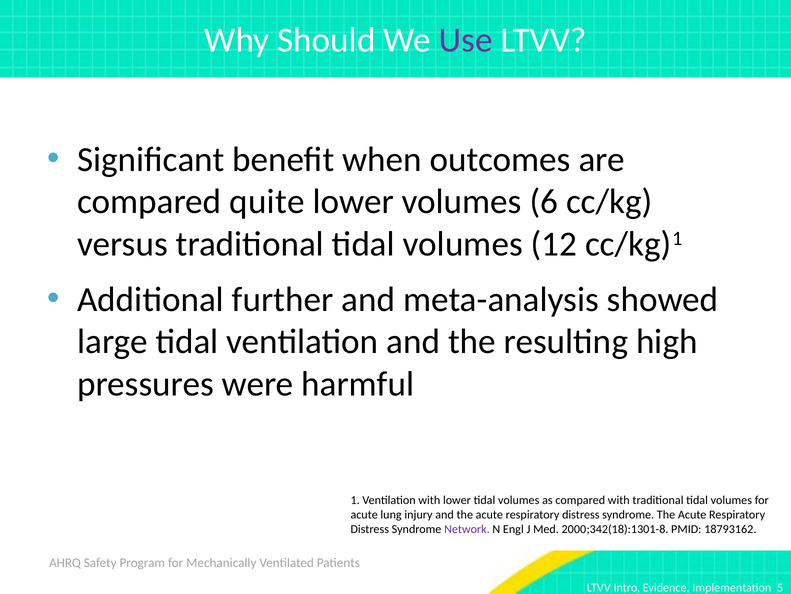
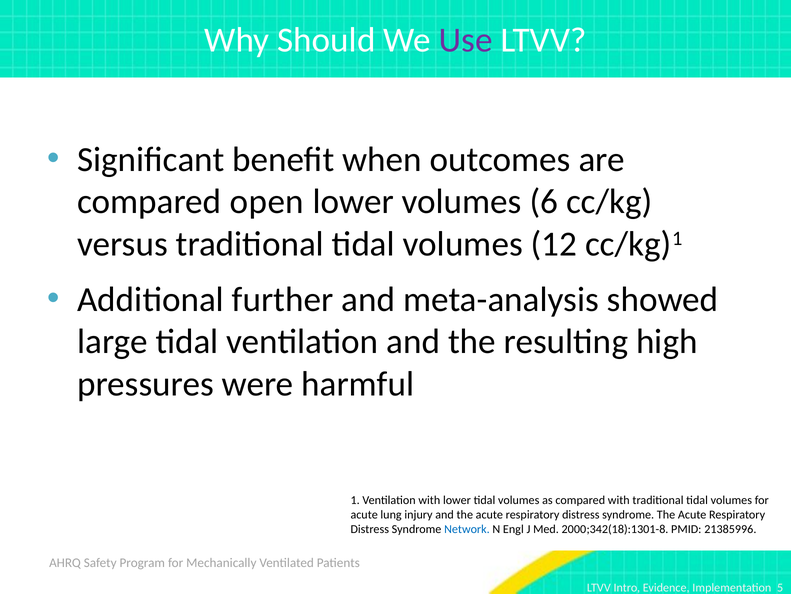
quite: quite -> open (267, 202)
Network colour: purple -> blue (467, 529)
18793162: 18793162 -> 21385996 (730, 529)
